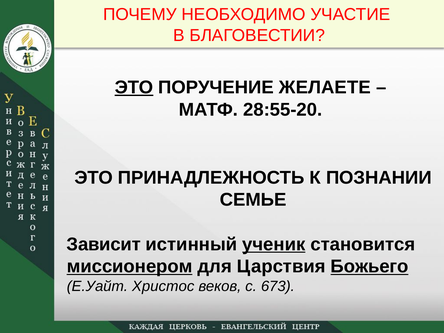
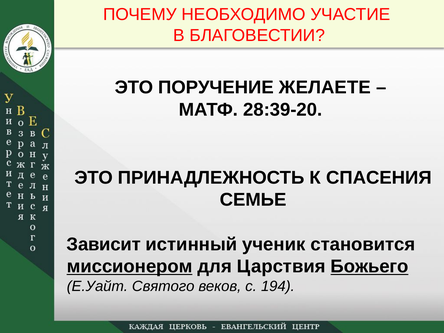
ЭТО underline: present -> none (134, 87)
28:55-20: 28:55-20 -> 28:39-20 (283, 110)
ПОЗНАНИИ: ПОЗНАНИИ -> СПАСЕНИЯ (379, 178)
ученик underline: present -> none (274, 244)
Христос: Христос -> Святого (163, 286)
673: 673 -> 194 (278, 286)
